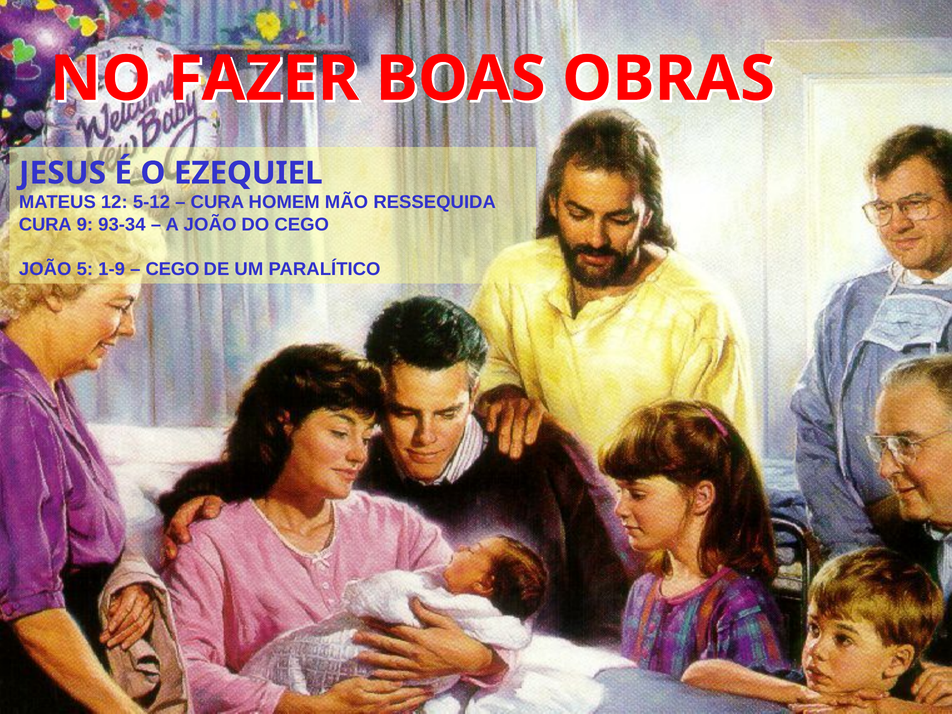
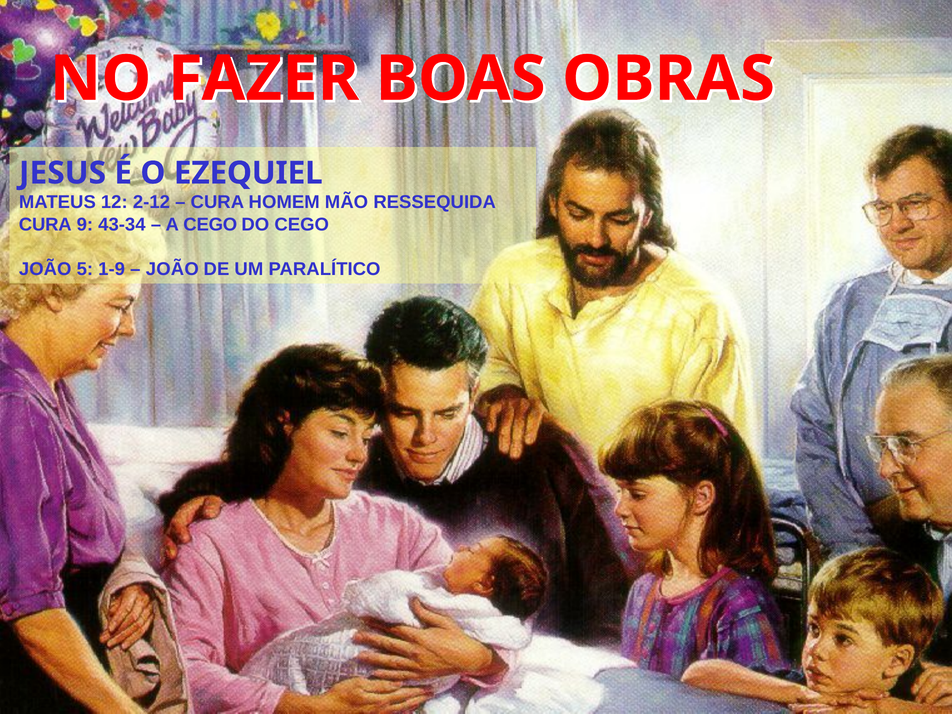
5-12: 5-12 -> 2-12 (151, 202)
93-34: 93-34 -> 43-34 (122, 224)
A JOÃO: JOÃO -> CEGO (210, 224)
CEGO: CEGO -> JOÃO (172, 269)
